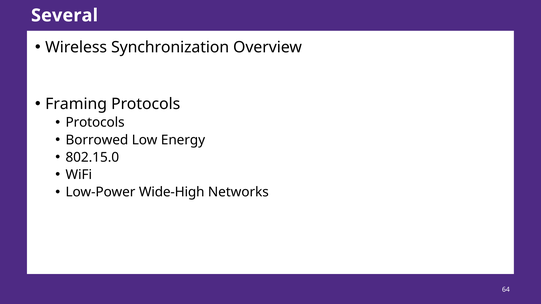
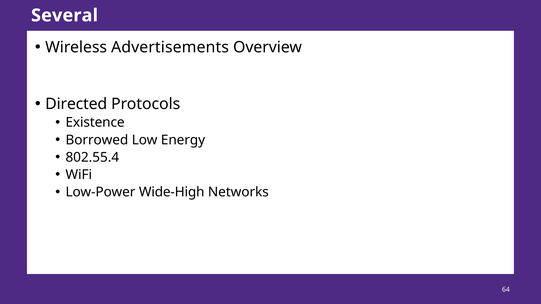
Synchronization: Synchronization -> Advertisements (170, 47)
Framing: Framing -> Directed (76, 104)
Protocols: Protocols -> Existence (95, 123)
802.15.0: 802.15.0 -> 802.55.4 (92, 157)
